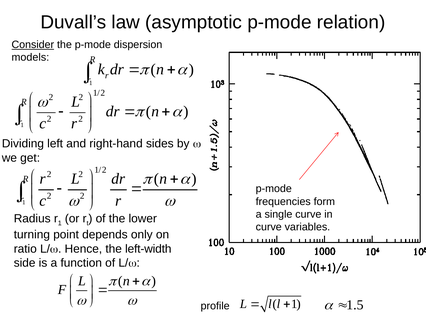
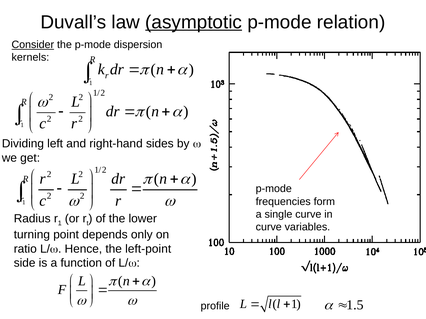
asymptotic underline: none -> present (194, 22)
models: models -> kernels (30, 57)
left-width: left-width -> left-point (148, 249)
